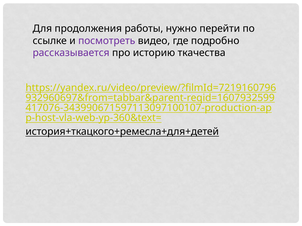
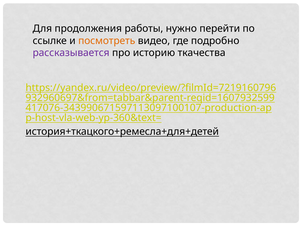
посмотреть colour: purple -> orange (107, 41)
